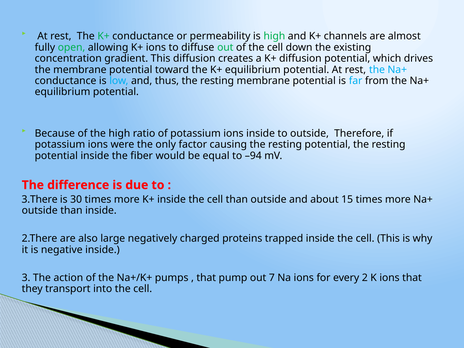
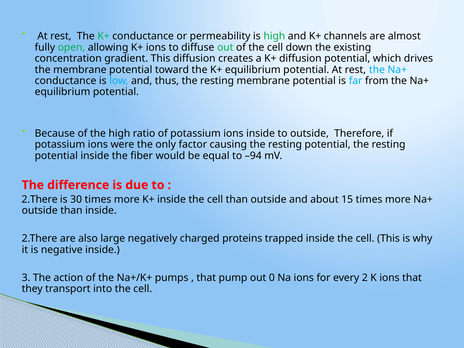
3.There: 3.There -> 2.There (40, 199)
7: 7 -> 0 (272, 278)
